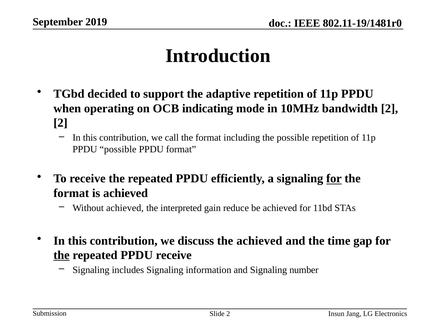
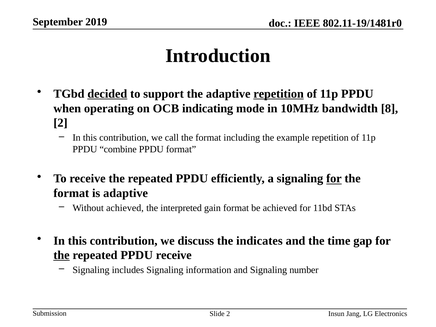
decided underline: none -> present (107, 94)
repetition underline: none -> present (279, 94)
bandwidth 2: 2 -> 8 (390, 108)
the possible: possible -> example (293, 138)
PPDU possible: possible -> combine (118, 149)
is achieved: achieved -> adaptive (126, 193)
gain reduce: reduce -> format (236, 208)
the achieved: achieved -> indicates (259, 241)
